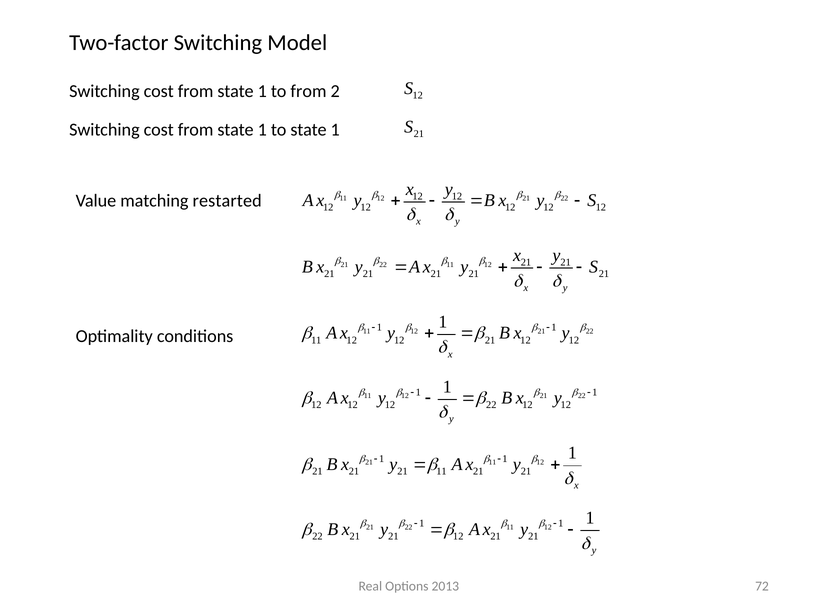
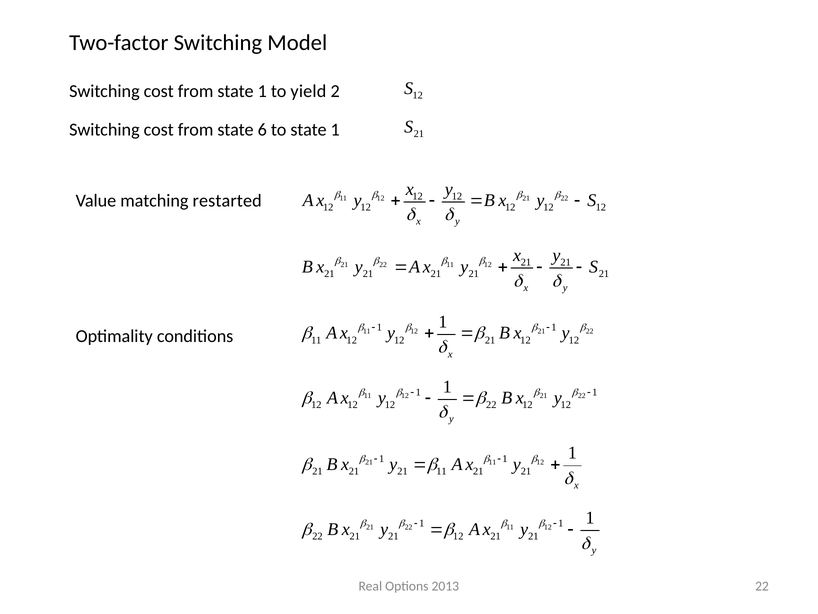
to from: from -> yield (308, 91)
1: 1 -> 6 (262, 130)
2013 72: 72 -> 22 (762, 586)
